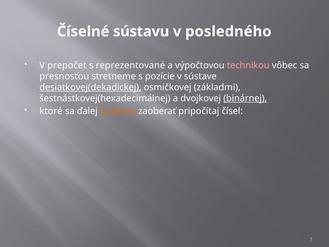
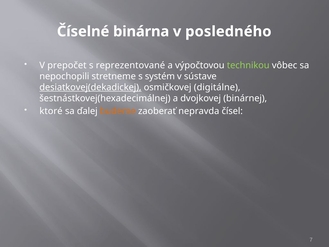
sústavu: sústavu -> binárna (141, 31)
technikou colour: pink -> light green (248, 65)
presnosťou: presnosťou -> nepochopili (64, 76)
pozície: pozície -> systém (160, 76)
základmi: základmi -> digitálne (217, 87)
binárnej underline: present -> none (245, 98)
pripočítaj: pripočítaj -> nepravda (199, 111)
